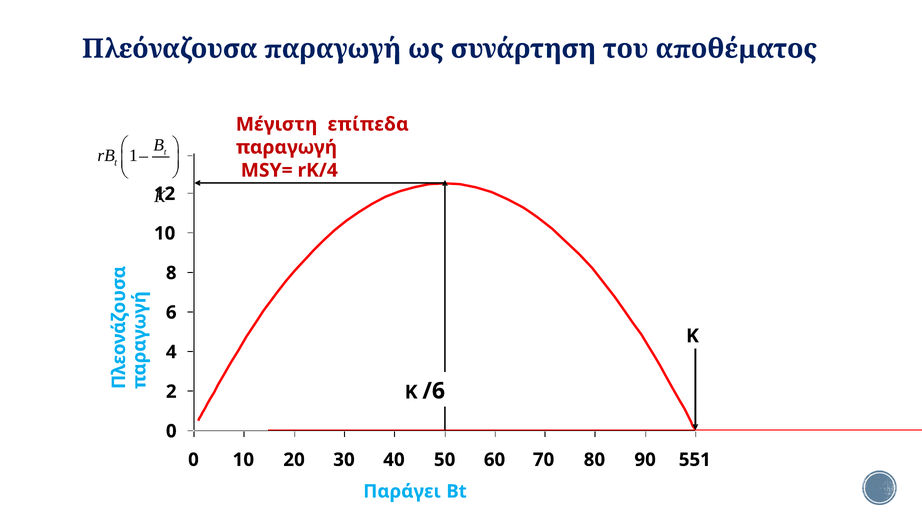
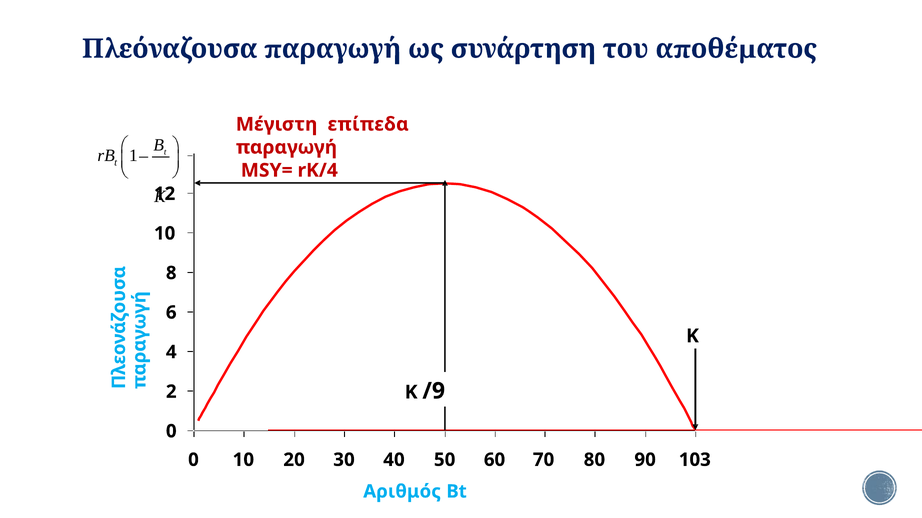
/6: /6 -> /9 (434, 391)
551: 551 -> 103 (695, 460)
Παράγει: Παράγει -> Αριθμός (402, 492)
